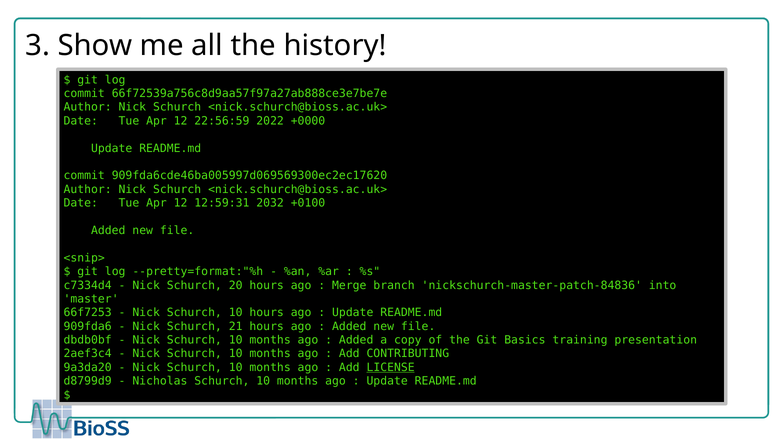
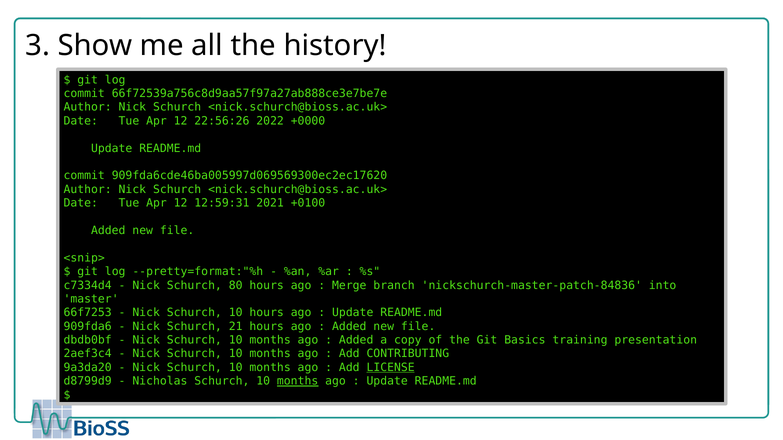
22:56:59: 22:56:59 -> 22:56:26 (222, 121)
2032: 2032 -> 2021 (270, 203)
20: 20 -> 80 (236, 286)
months underline: none -> present (298, 381)
